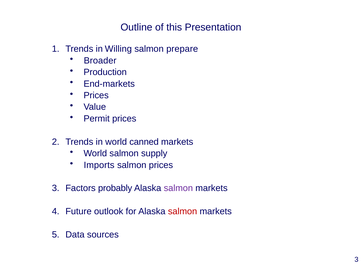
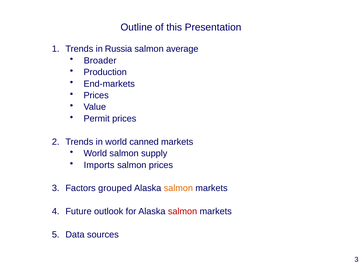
Willing: Willing -> Russia (118, 49)
prepare: prepare -> average (182, 49)
probably: probably -> grouped (115, 188)
salmon colour: purple -> orange (178, 188)
